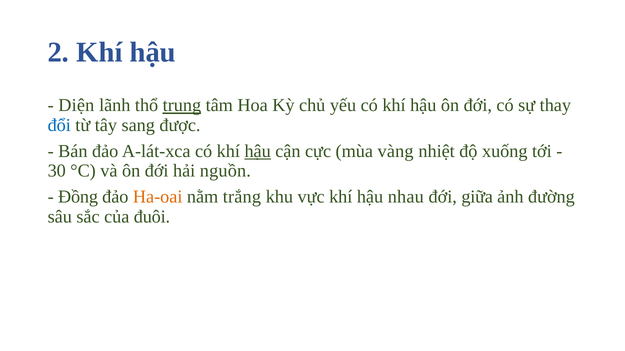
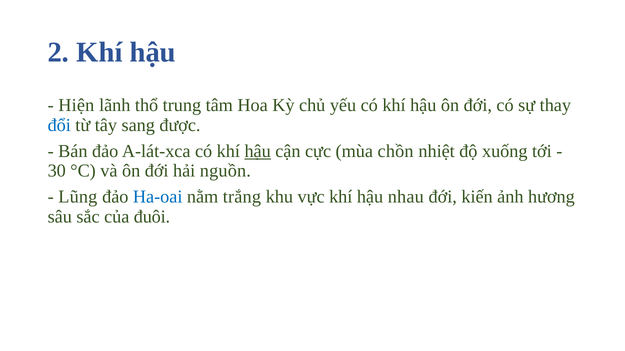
Diện: Diện -> Hiện (76, 106)
trung underline: present -> none (182, 106)
vàng: vàng -> chồn (396, 151)
Đồng: Đồng -> Lũng (78, 197)
Ha-oai colour: orange -> blue (158, 197)
giữa: giữa -> kiến (477, 197)
đường: đường -> hương (551, 197)
